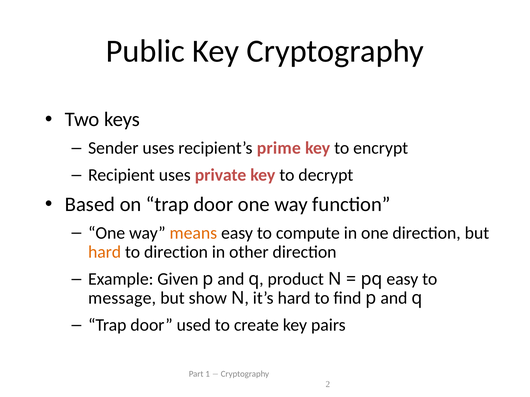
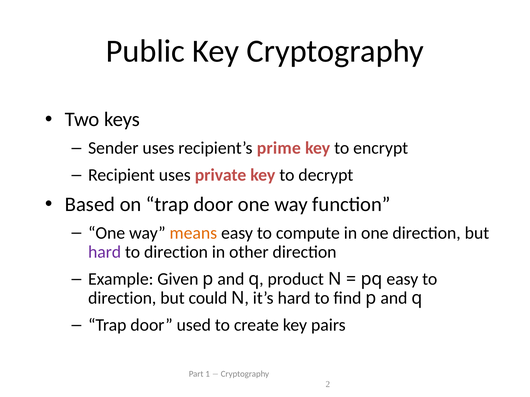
hard colour: orange -> purple (105, 252)
message: message -> direction (122, 298)
show: show -> could (208, 298)
